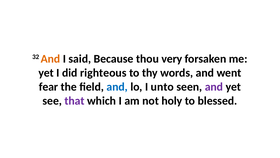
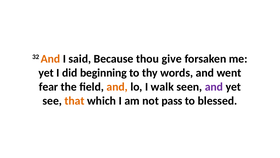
very: very -> give (172, 59)
righteous: righteous -> beginning (103, 73)
and colour: blue -> orange (117, 87)
unto: unto -> walk (162, 87)
that colour: purple -> orange (75, 101)
holy: holy -> pass (172, 101)
